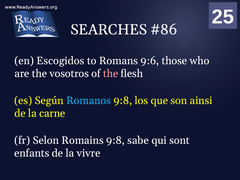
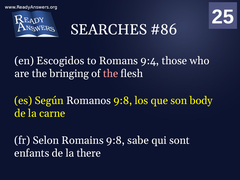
9:6: 9:6 -> 9:4 (150, 61)
vosotros: vosotros -> bringing (69, 74)
Romanos colour: light blue -> white (89, 101)
ainsi: ainsi -> body (201, 101)
vivre: vivre -> there (89, 153)
